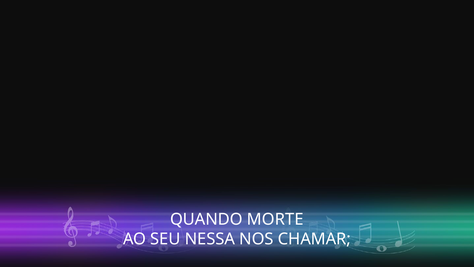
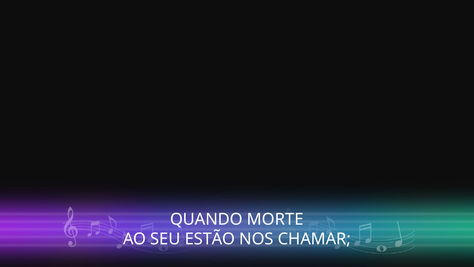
NESSA: NESSA -> ESTÃO (210, 239)
